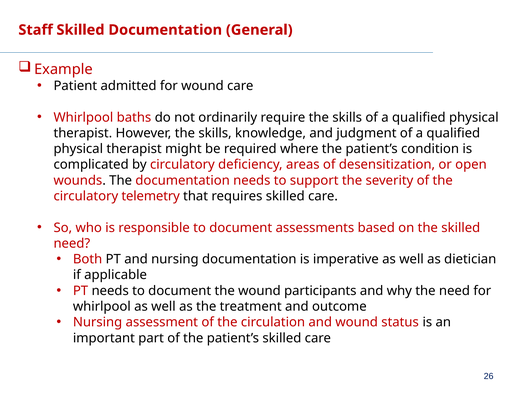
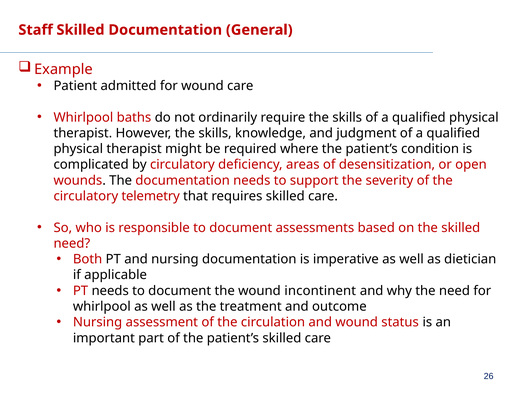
participants: participants -> incontinent (320, 291)
